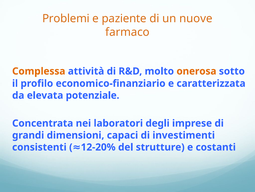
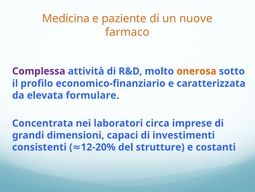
Problemi: Problemi -> Medicina (66, 18)
Complessa colour: orange -> purple (39, 71)
potenziale: potenziale -> formulare (92, 95)
degli: degli -> circa (157, 123)
